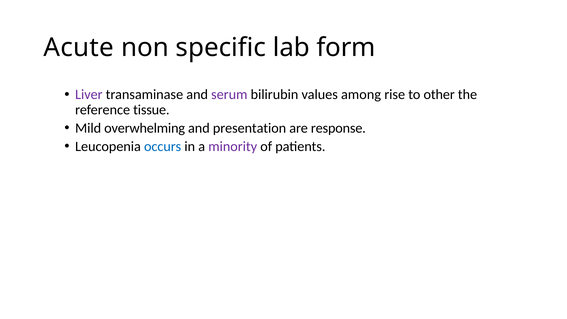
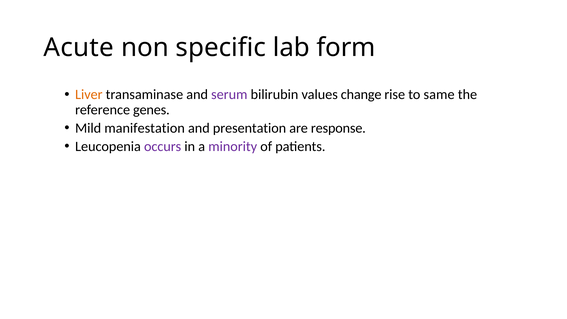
Liver colour: purple -> orange (89, 95)
among: among -> change (361, 95)
other: other -> same (439, 95)
tissue: tissue -> genes (151, 110)
overwhelming: overwhelming -> manifestation (145, 128)
occurs colour: blue -> purple (163, 146)
